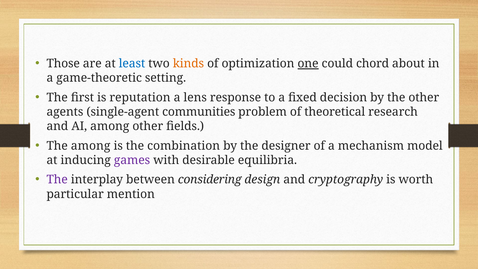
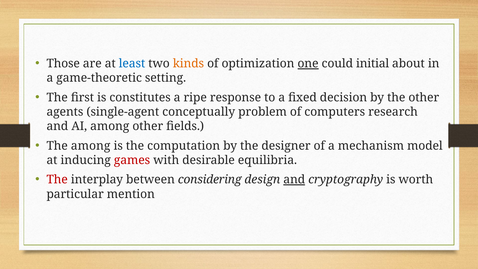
chord: chord -> initial (373, 64)
reputation: reputation -> constitutes (140, 98)
lens: lens -> ripe (195, 98)
communities: communities -> conceptually (199, 112)
theoretical: theoretical -> computers (335, 112)
combination: combination -> computation (184, 146)
games colour: purple -> red (132, 160)
The colour: purple -> red (57, 180)
and underline: none -> present (294, 180)
